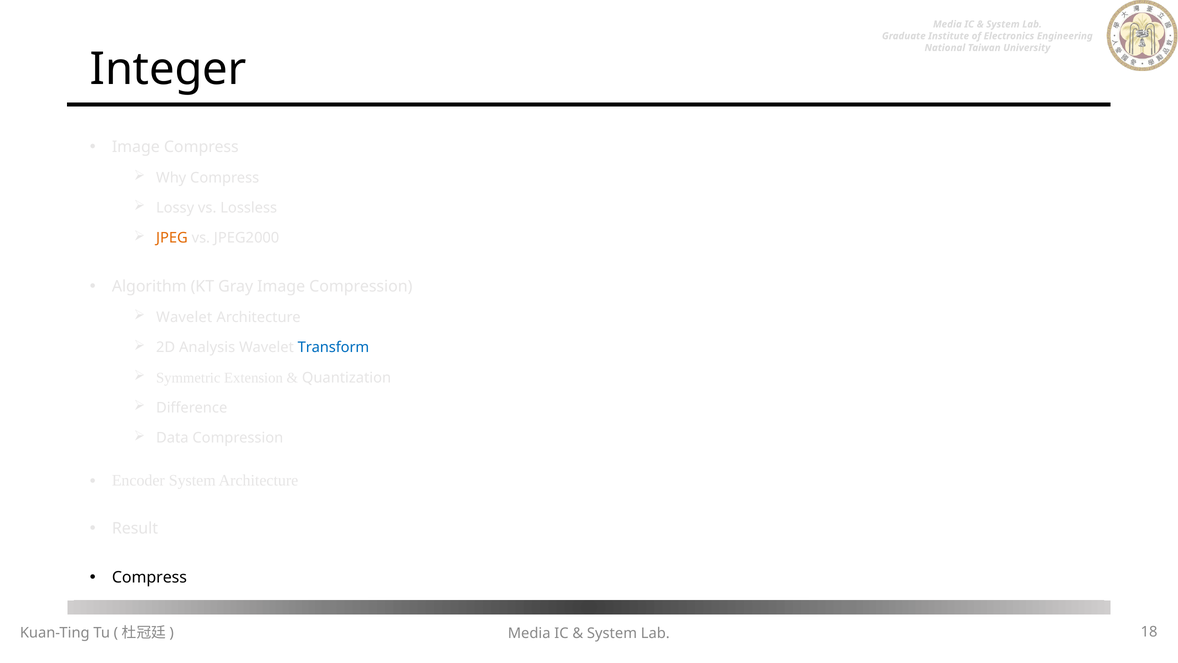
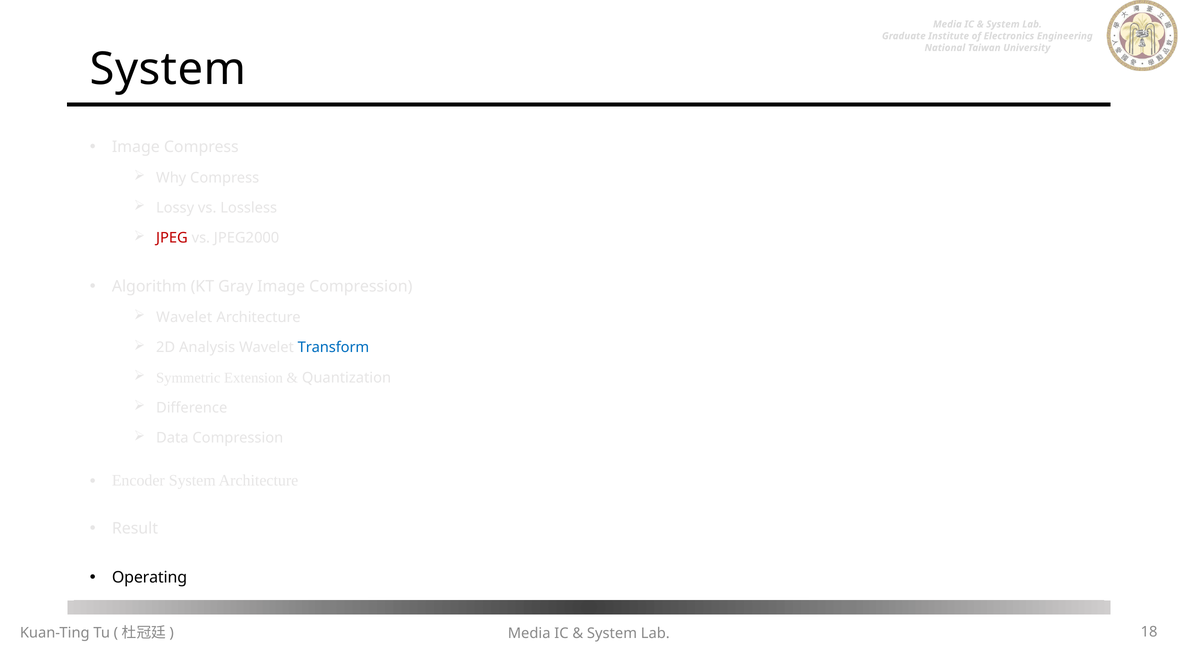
Integer: Integer -> System (168, 69)
JPEG colour: orange -> red (172, 238)
Compress: Compress -> Operating (149, 577)
